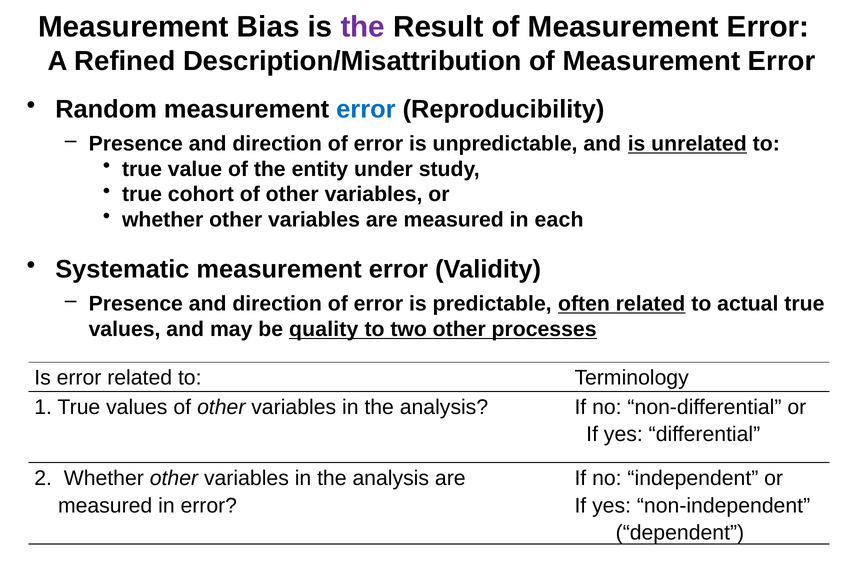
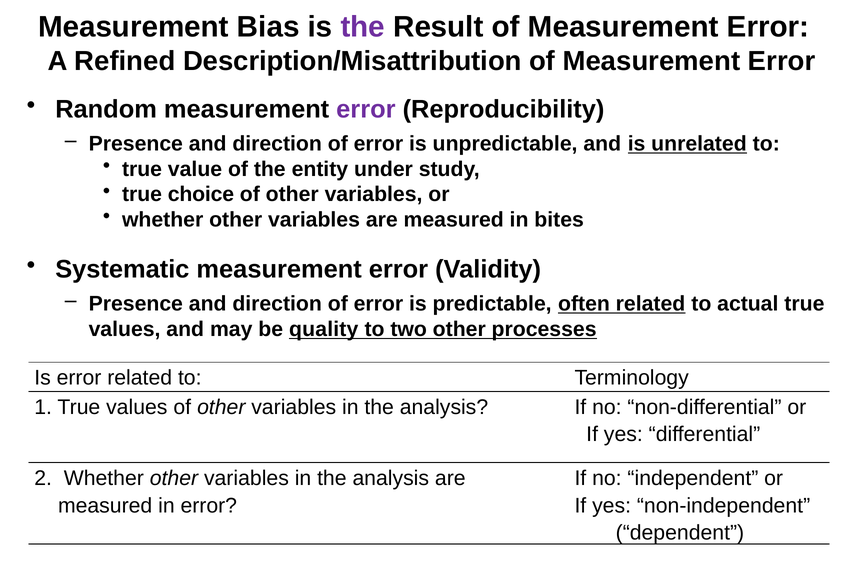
error colour: blue -> purple (366, 110)
cohort: cohort -> choice (201, 194)
each: each -> bites (559, 220)
